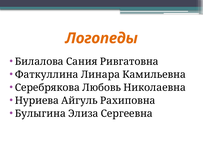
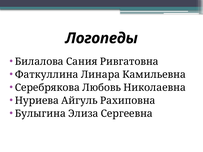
Логопеды colour: orange -> black (102, 38)
